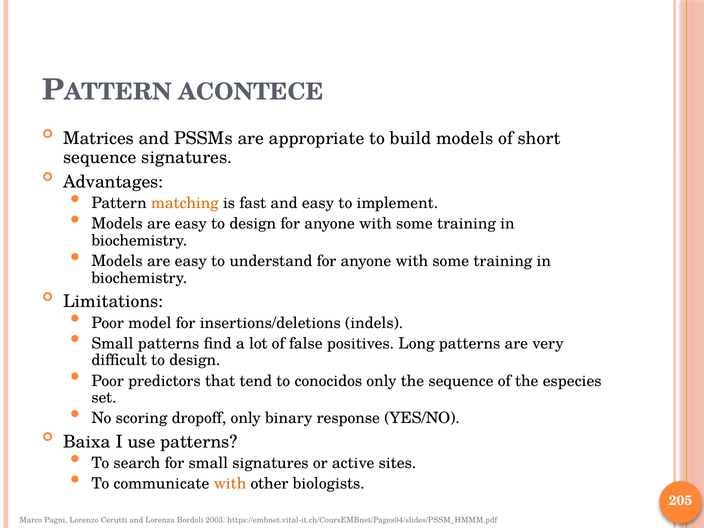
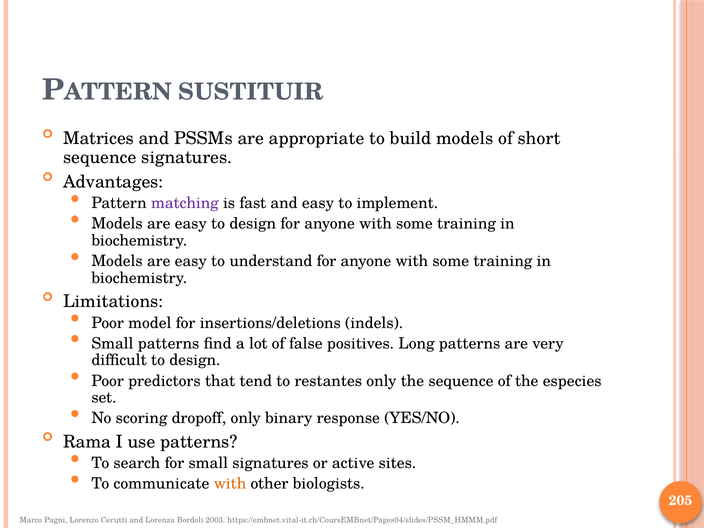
ACONTECE: ACONTECE -> SUSTITUIR (251, 92)
matching colour: orange -> purple (185, 203)
conocidos: conocidos -> restantes (328, 381)
Baixa: Baixa -> Rama (87, 442)
